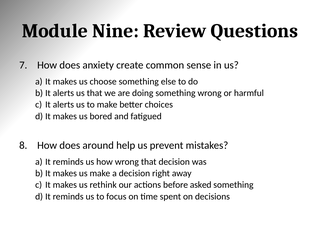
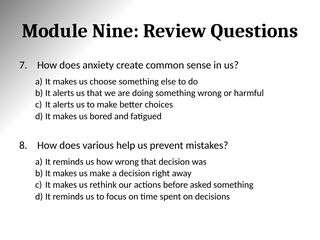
around: around -> various (98, 145)
